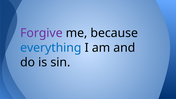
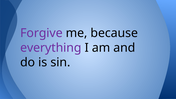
everything colour: blue -> purple (51, 48)
